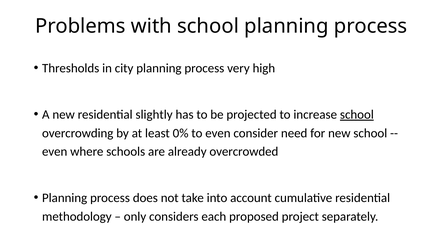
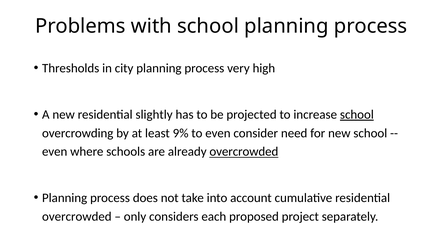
0%: 0% -> 9% (181, 133)
overcrowded underline: none -> present (244, 152)
methodology: methodology -> overcrowded (77, 217)
